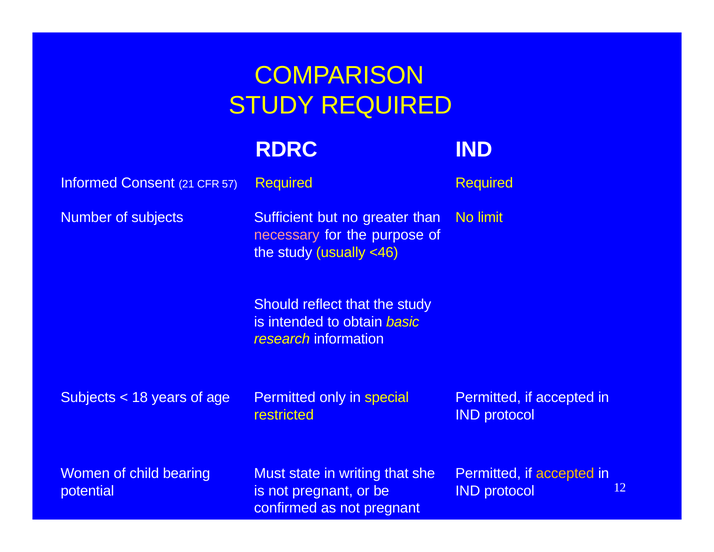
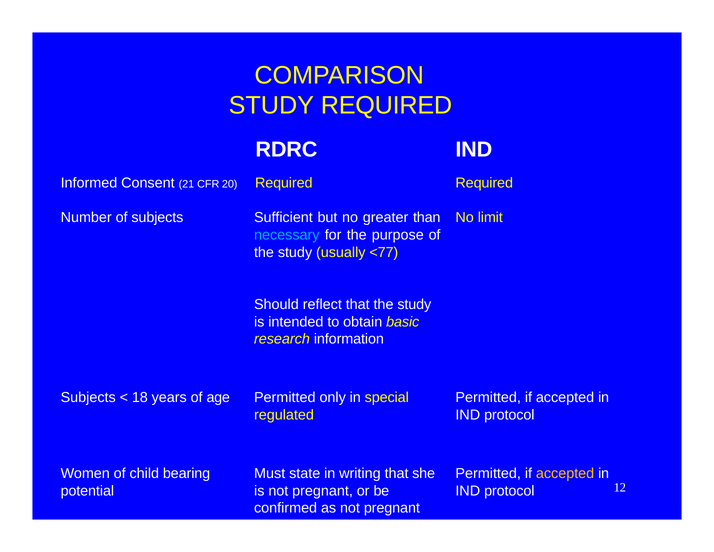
57: 57 -> 20 (230, 184)
necessary colour: pink -> light blue (287, 235)
<46: <46 -> <77 (384, 252)
restricted: restricted -> regulated (284, 415)
